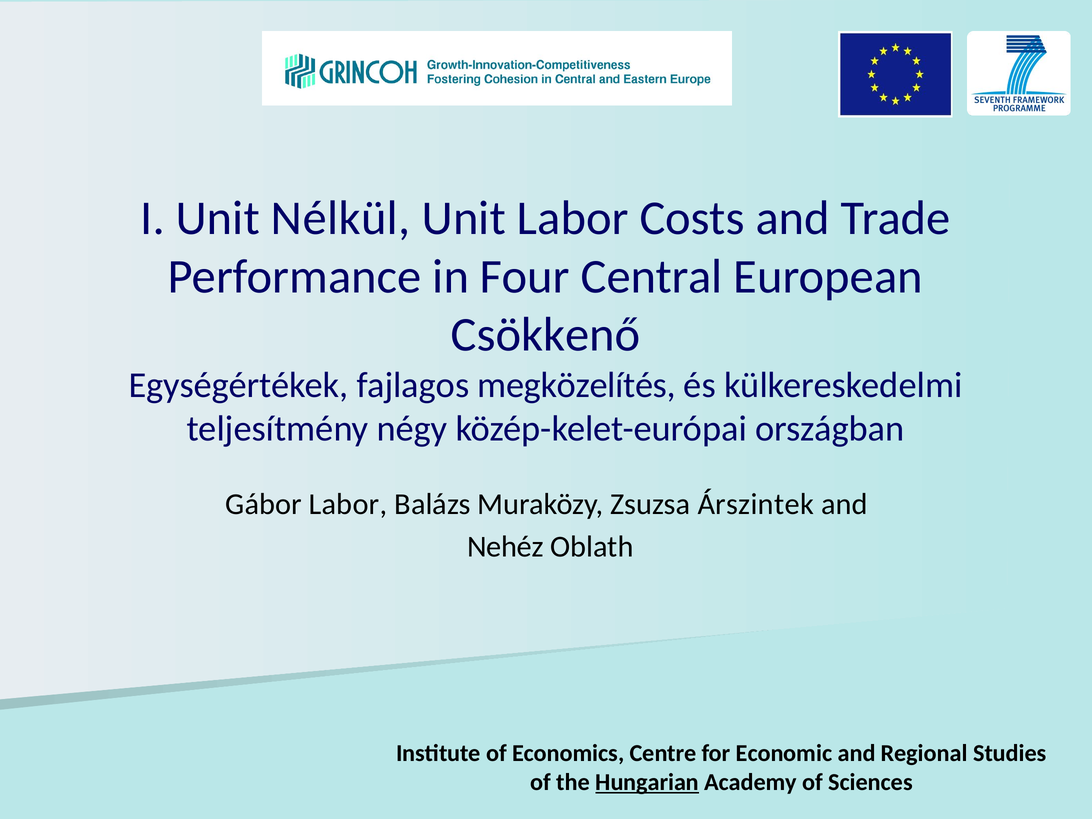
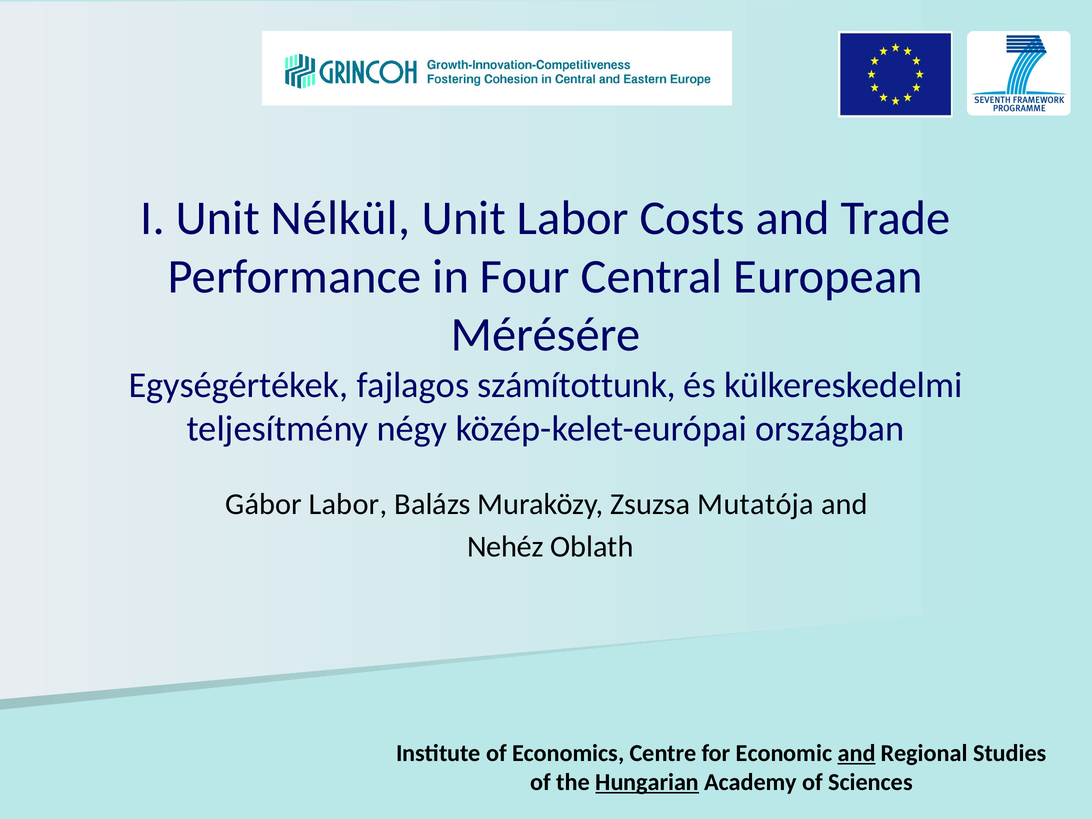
Csökkenő: Csökkenő -> Mérésére (546, 335)
megközelítés: megközelítés -> számítottunk (577, 385)
Árszintek: Árszintek -> Mutatója (756, 504)
and underline: none -> present (857, 753)
